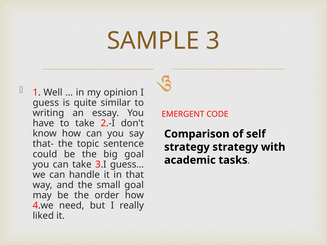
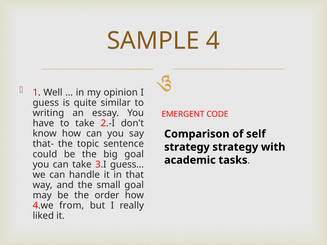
3: 3 -> 4 (213, 41)
need: need -> from (72, 206)
